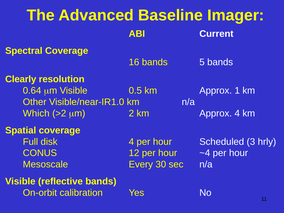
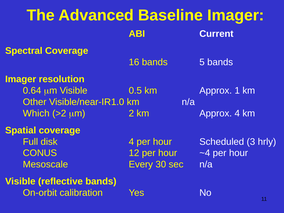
Clearly: Clearly -> Imager (21, 79)
